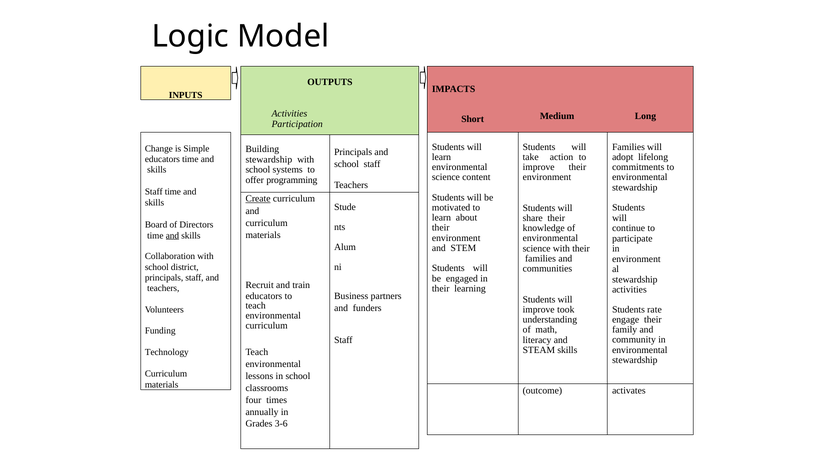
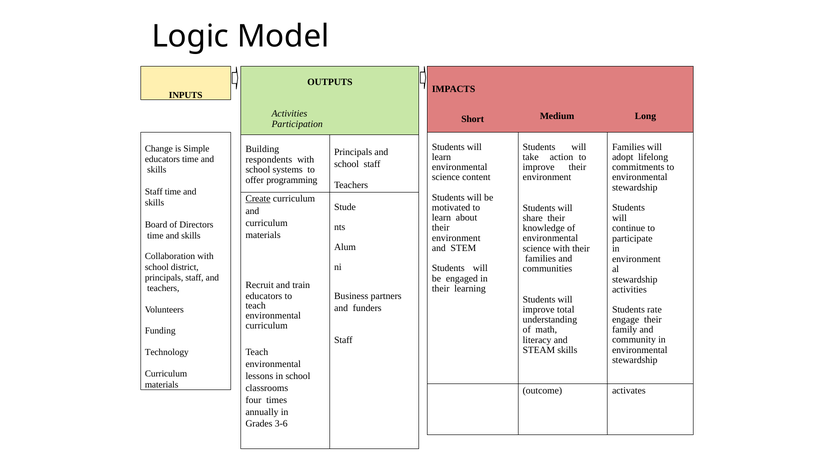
stewardship: stewardship -> respondents (269, 160)
and underline: present -> none (172, 236)
took: took -> total (566, 310)
